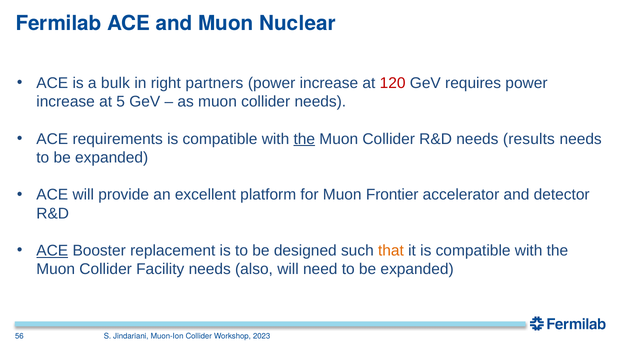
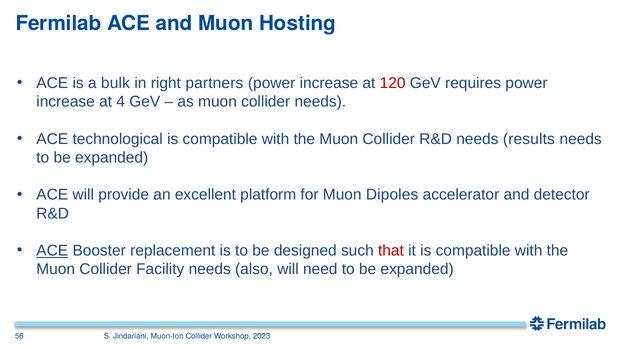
Nuclear: Nuclear -> Hosting (298, 24)
5: 5 -> 4 (121, 102)
requirements: requirements -> technological (118, 139)
the underline: present -> none (304, 139)
Frontier: Frontier -> Dipoles (392, 195)
that colour: orange -> red (391, 251)
